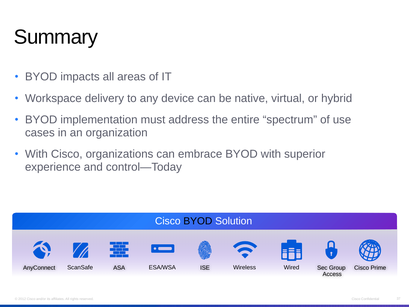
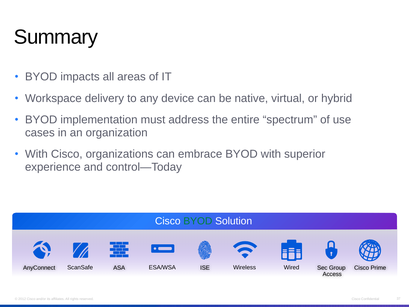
BYOD colour: black -> green (198, 221)
